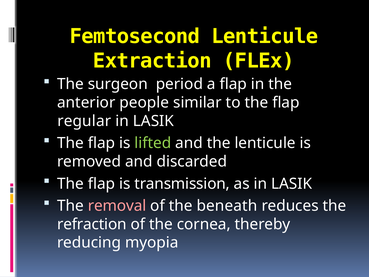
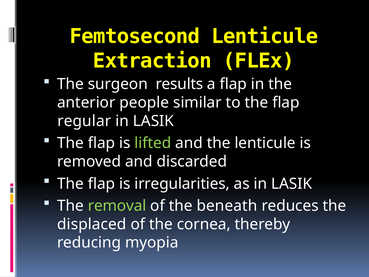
period: period -> results (179, 84)
transmission: transmission -> irregularities (182, 184)
removal colour: pink -> light green (117, 206)
refraction: refraction -> displaced (92, 224)
